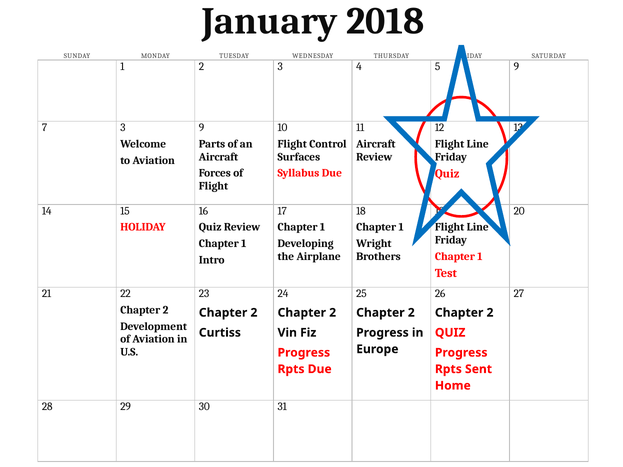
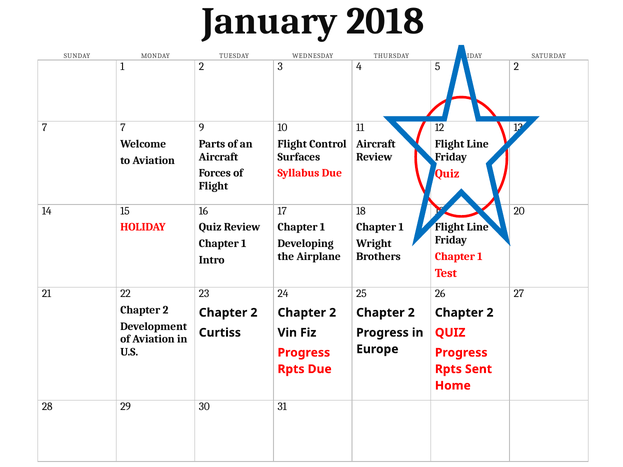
5 9: 9 -> 2 (516, 66)
7 3: 3 -> 7 (123, 128)
